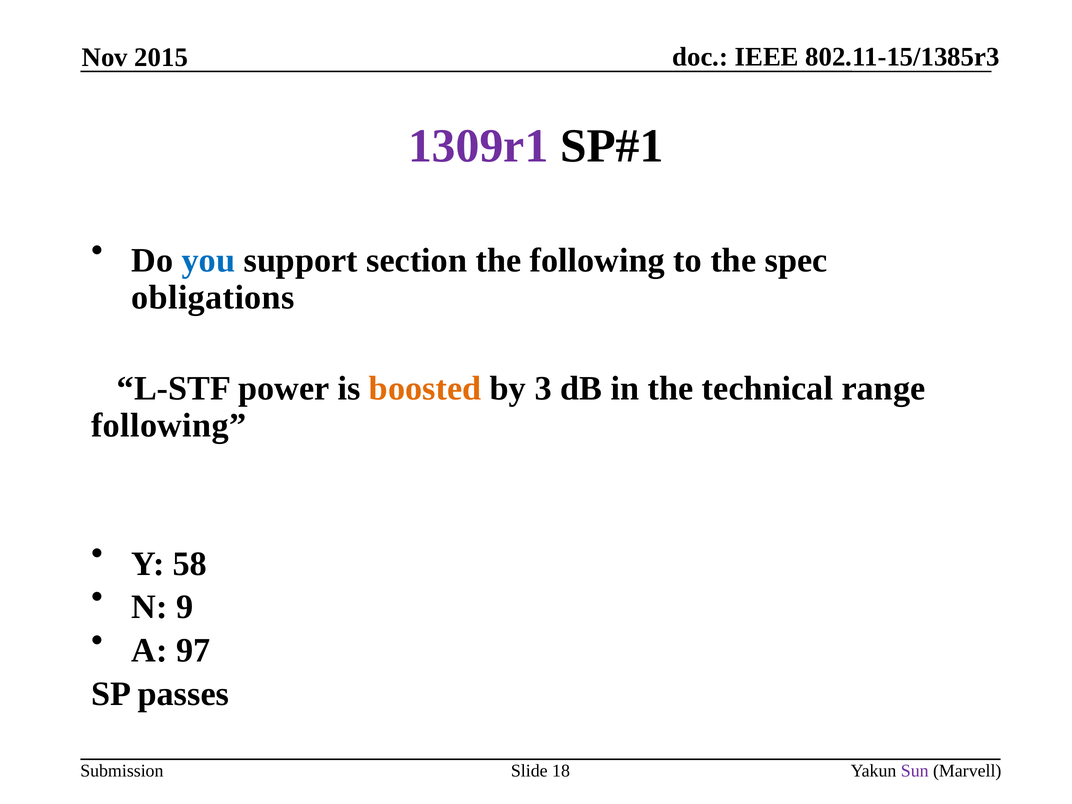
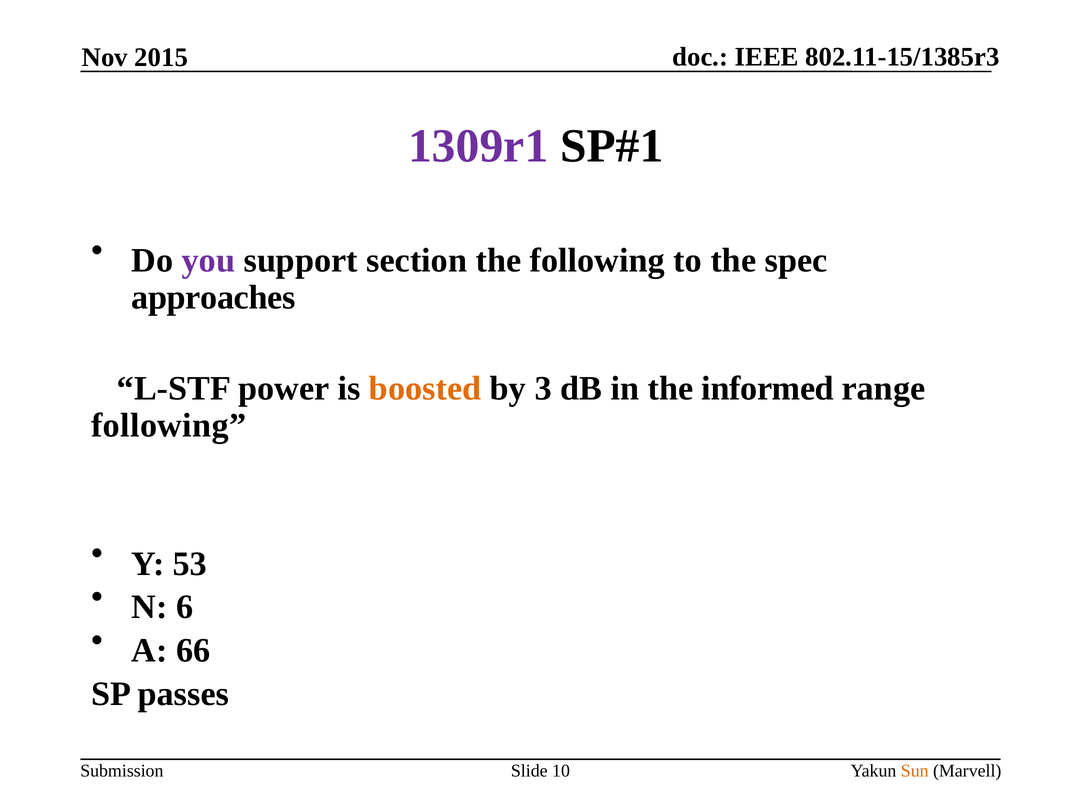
you colour: blue -> purple (208, 261)
obligations: obligations -> approaches (213, 298)
technical: technical -> informed (768, 388)
58: 58 -> 53 (190, 564)
9: 9 -> 6 (185, 607)
97: 97 -> 66 (193, 651)
18: 18 -> 10 (561, 771)
Sun colour: purple -> orange (915, 771)
